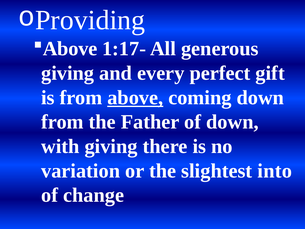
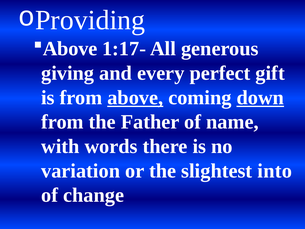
down underline: none -> present (260, 97)
of down: down -> name (232, 122)
with giving: giving -> words (111, 146)
